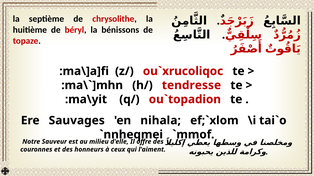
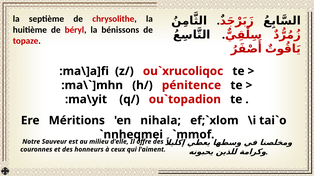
tendresse: tendresse -> pénitence (191, 86)
Sauvages: Sauvages -> Méritions (77, 121)
